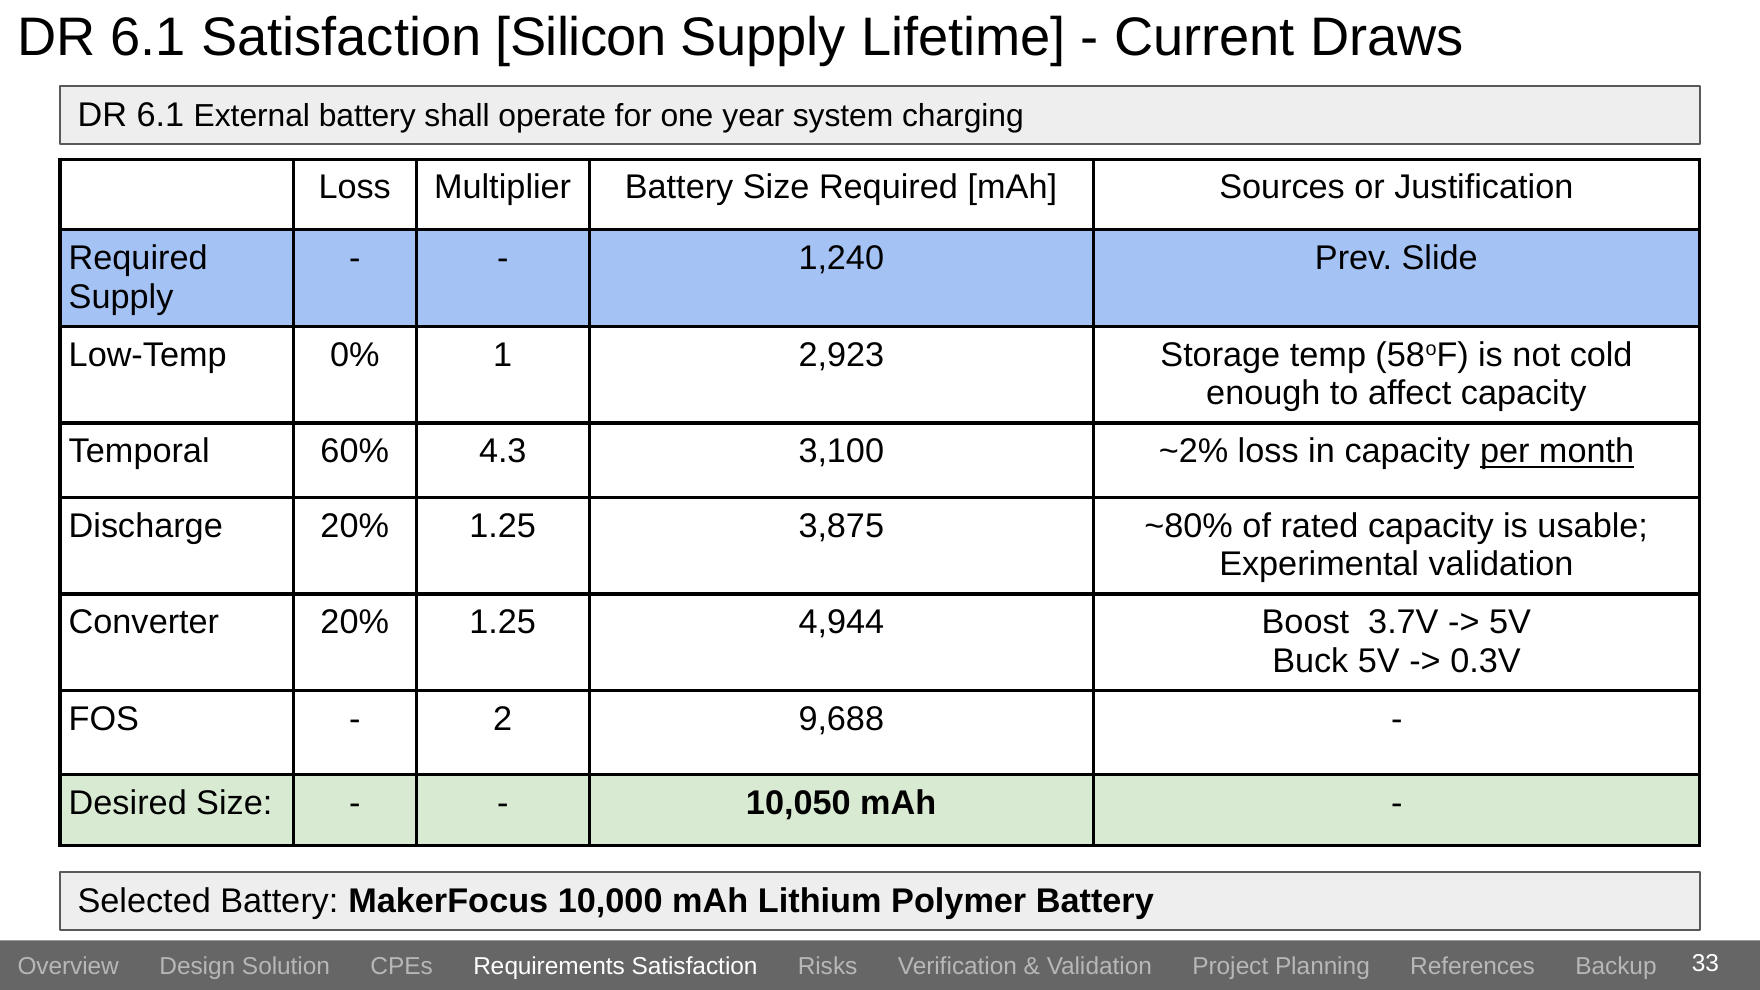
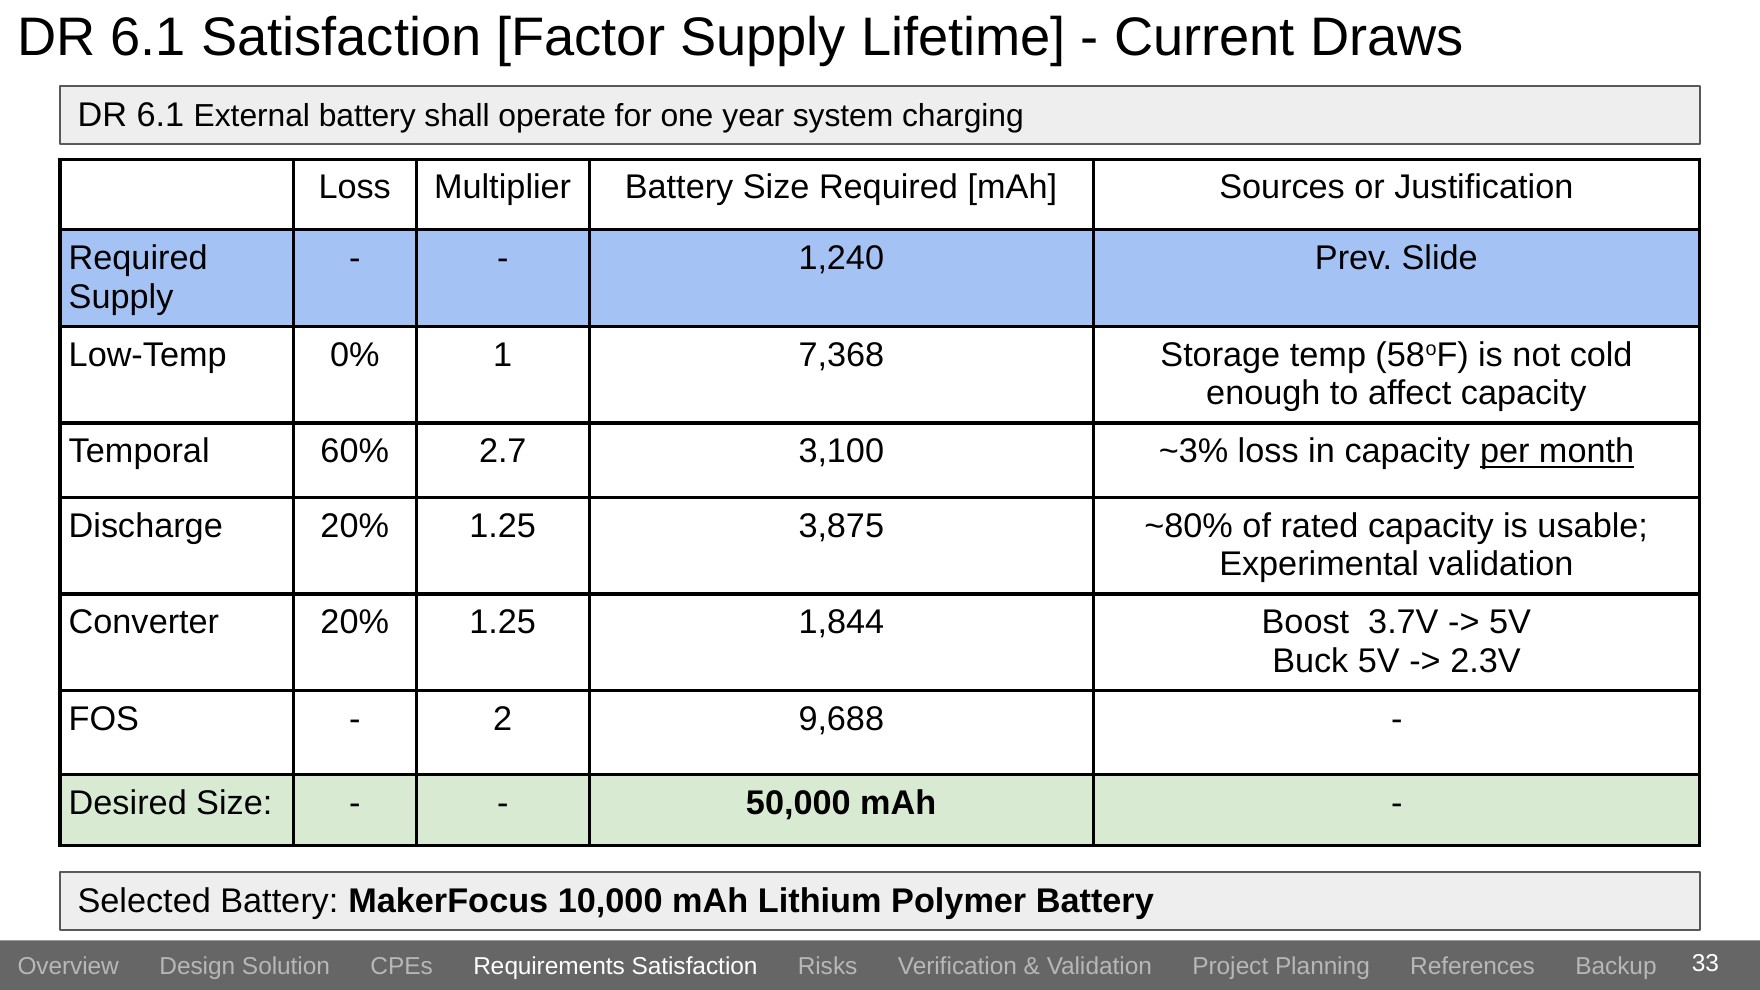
Silicon: Silicon -> Factor (581, 37)
2,923: 2,923 -> 7,368 (841, 355)
4.3: 4.3 -> 2.7 (503, 452)
~2%: ~2% -> ~3% (1194, 452)
4,944: 4,944 -> 1,844 (841, 623)
0.3V: 0.3V -> 2.3V (1485, 661)
10,050: 10,050 -> 50,000 (798, 803)
